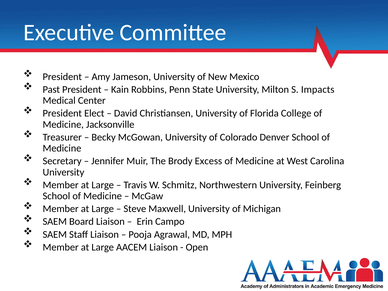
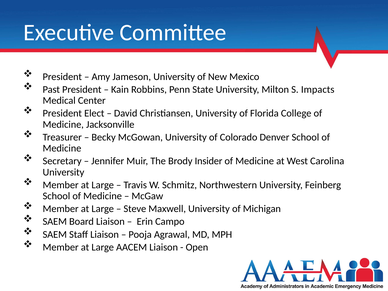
Excess: Excess -> Insider (209, 161)
